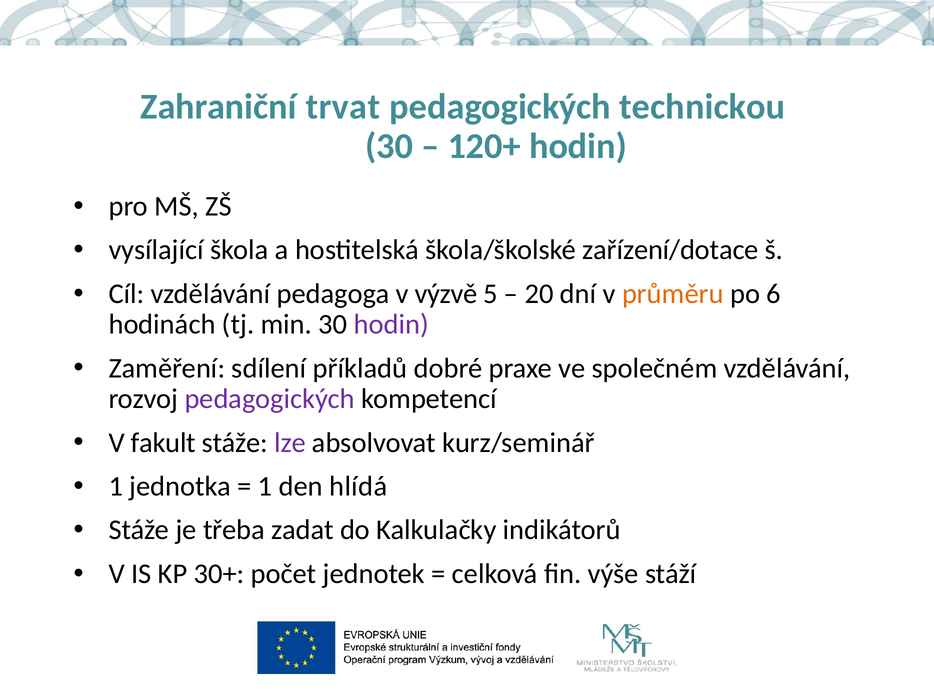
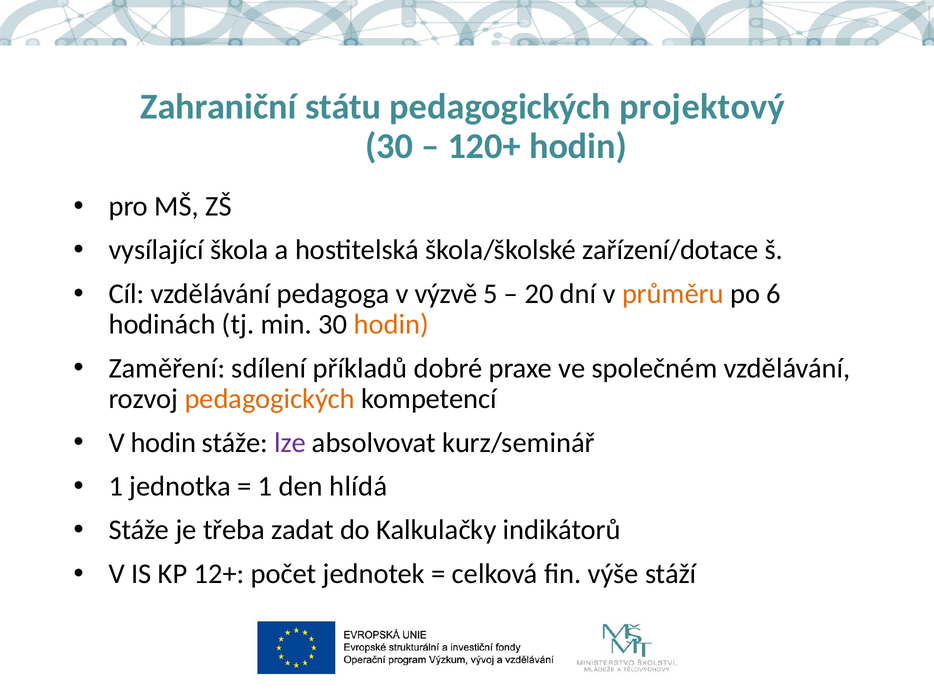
trvat: trvat -> státu (343, 107)
technickou: technickou -> projektový (702, 107)
hodin colour: purple -> orange (391, 325)
pedagogických colour: purple -> orange (270, 399)
V fakult: fakult -> hodin (163, 443)
30+: 30+ -> 12+ (219, 574)
